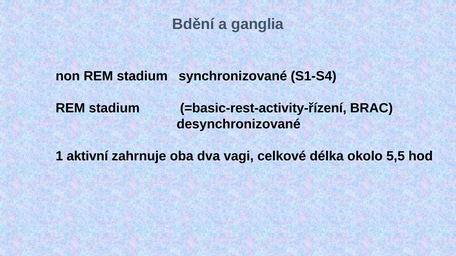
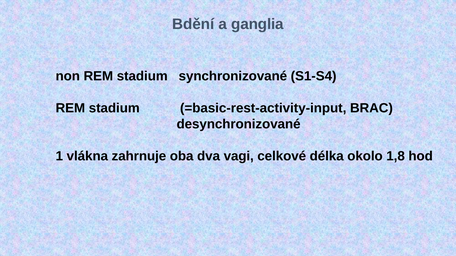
=basic-rest-activity-řízení: =basic-rest-activity-řízení -> =basic-rest-activity-input (263, 108)
aktivní: aktivní -> vlákna (87, 156)
5,5: 5,5 -> 1,8 (396, 156)
